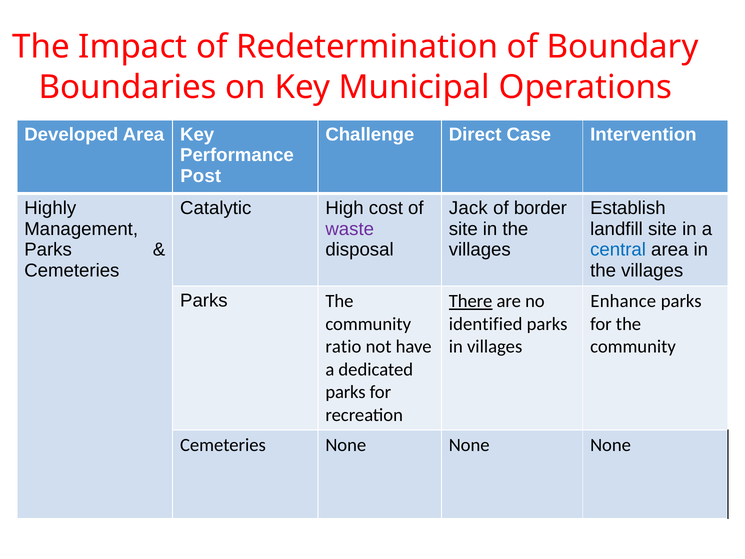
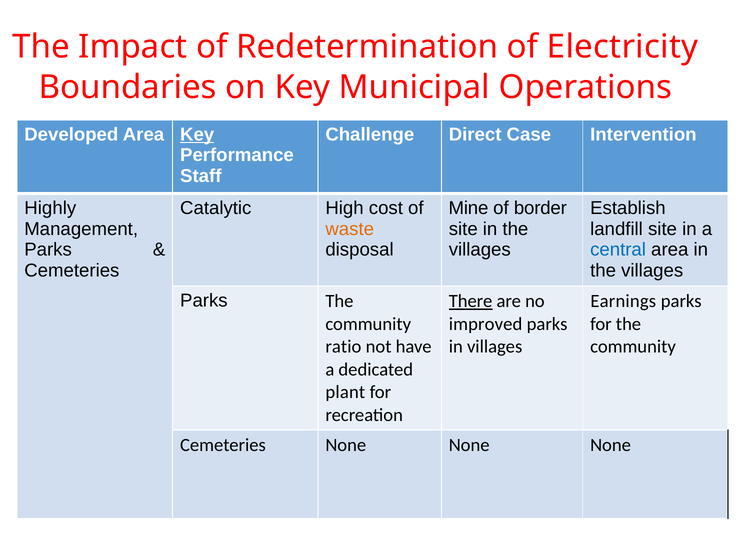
Boundary: Boundary -> Electricity (623, 47)
Key underline: none -> present (197, 134)
Post: Post -> Staff (201, 176)
Jack: Jack -> Mine (468, 208)
waste colour: purple -> orange (350, 229)
Enhance: Enhance -> Earnings (623, 301)
identified: identified -> improved (486, 324)
parks: parks -> plant (345, 392)
